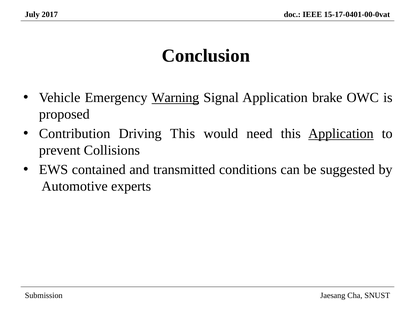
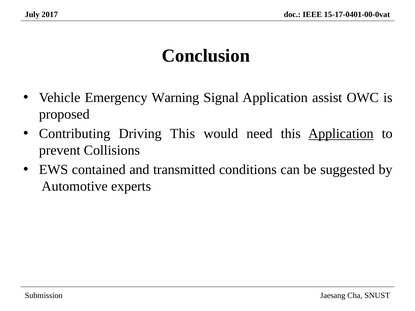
Warning underline: present -> none (175, 98)
brake: brake -> assist (327, 98)
Contribution: Contribution -> Contributing (75, 134)
